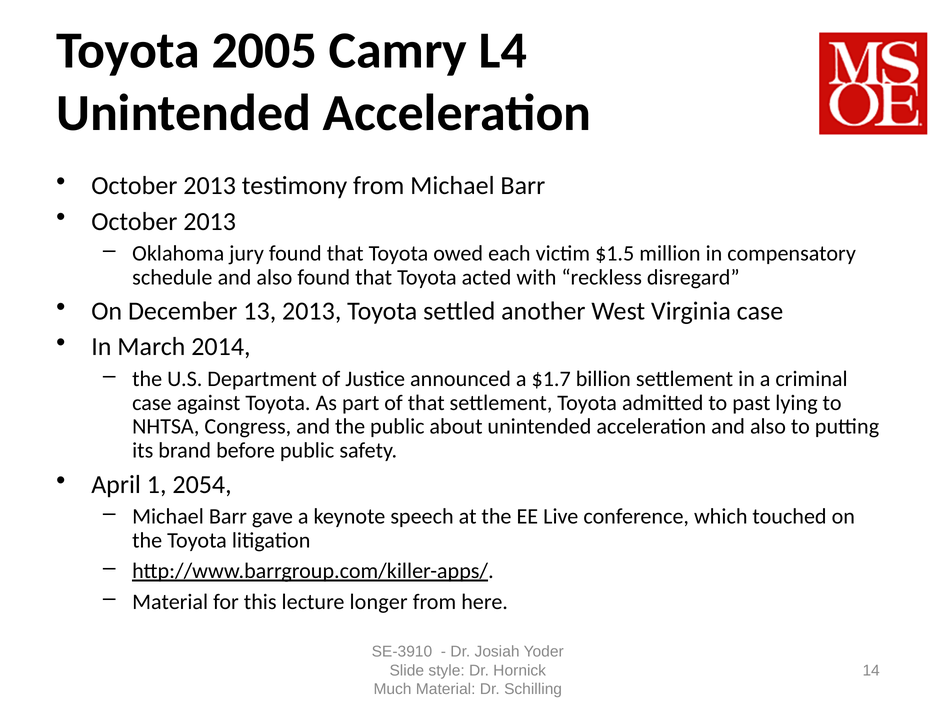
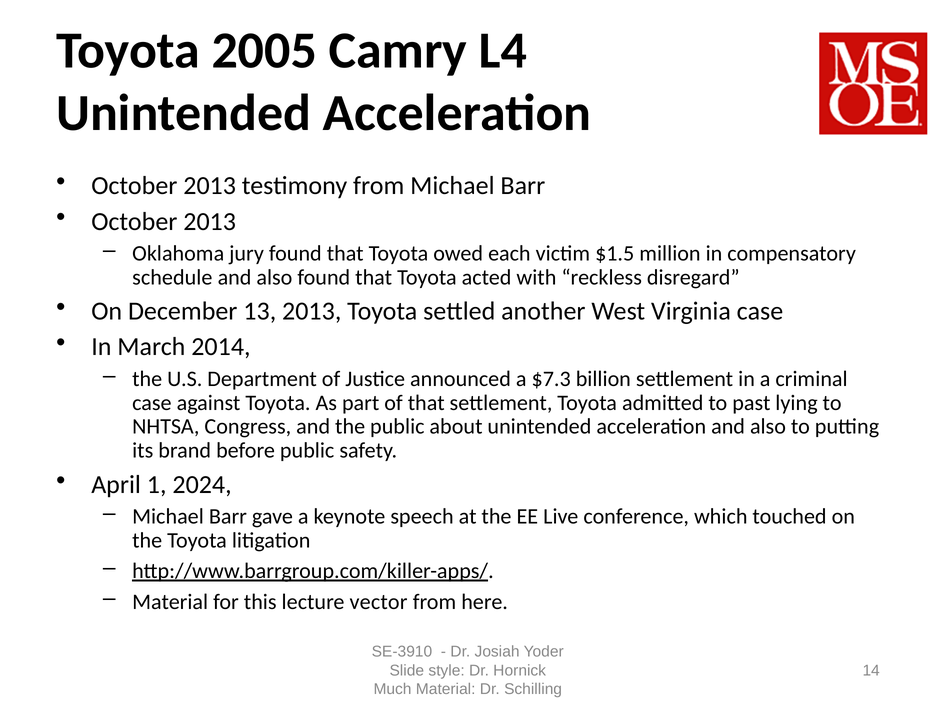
$1.7: $1.7 -> $7.3 (551, 379)
2054: 2054 -> 2024 (202, 485)
longer: longer -> vector (379, 602)
